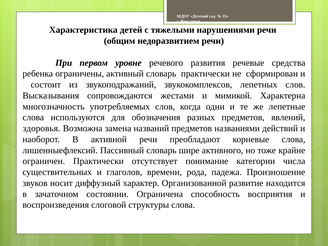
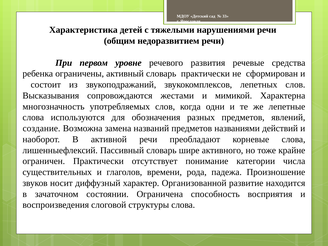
здоровья: здоровья -> создание (41, 128)
